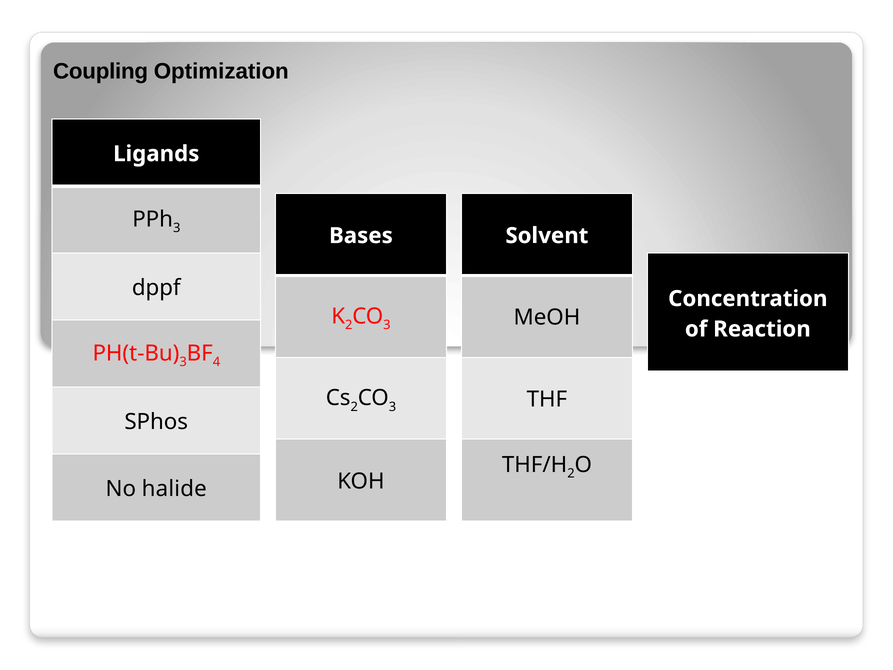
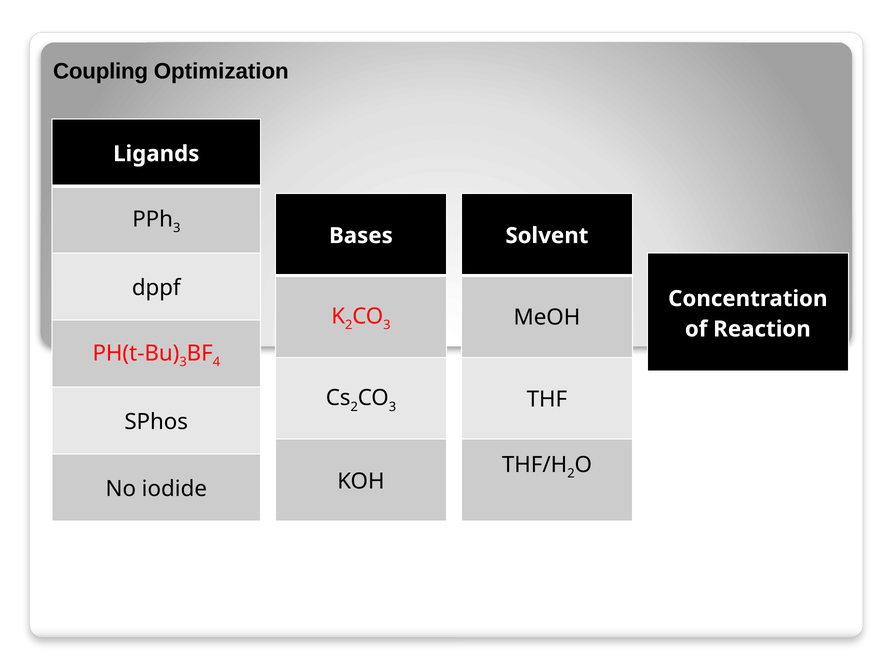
halide: halide -> iodide (174, 489)
